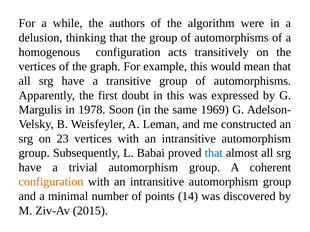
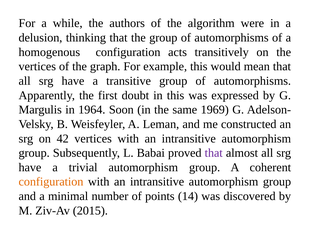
1978: 1978 -> 1964 (92, 110)
23: 23 -> 42 (63, 139)
that colour: blue -> purple (214, 153)
